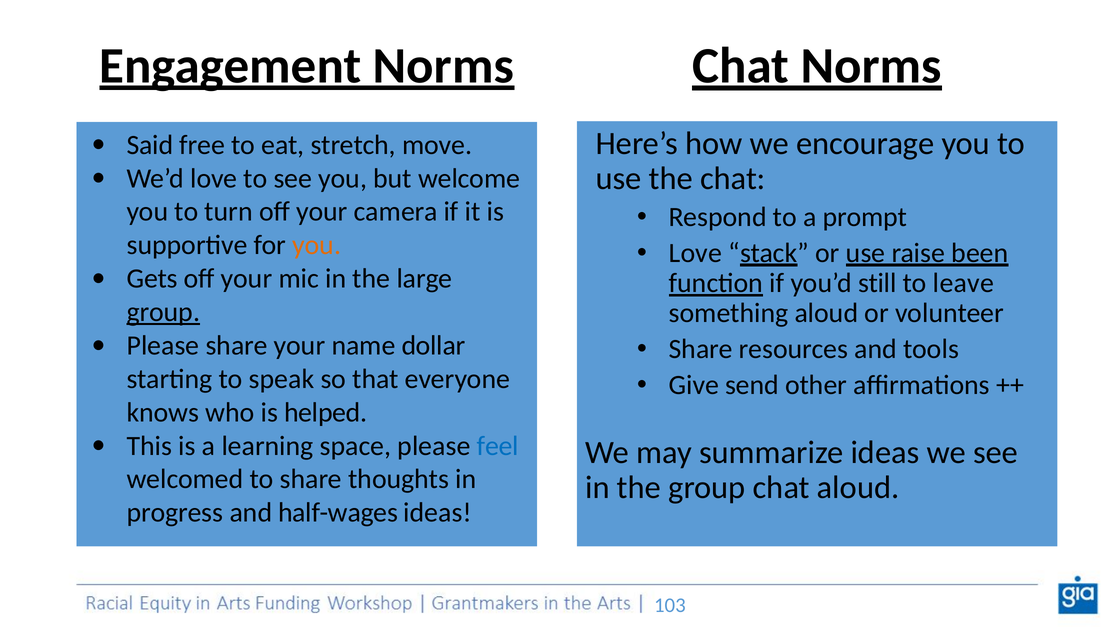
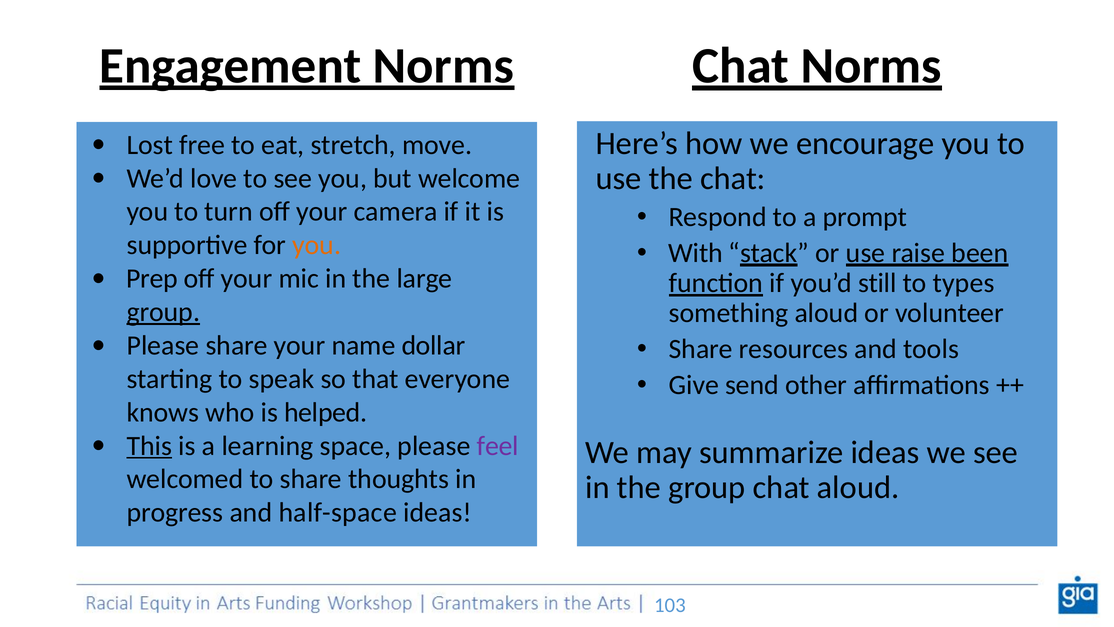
Said: Said -> Lost (150, 145)
Love: Love -> With (696, 253)
Gets: Gets -> Prep (152, 278)
leave: leave -> types (964, 283)
This underline: none -> present (149, 446)
feel colour: blue -> purple (498, 446)
half-wages: half-wages -> half-space (338, 512)
